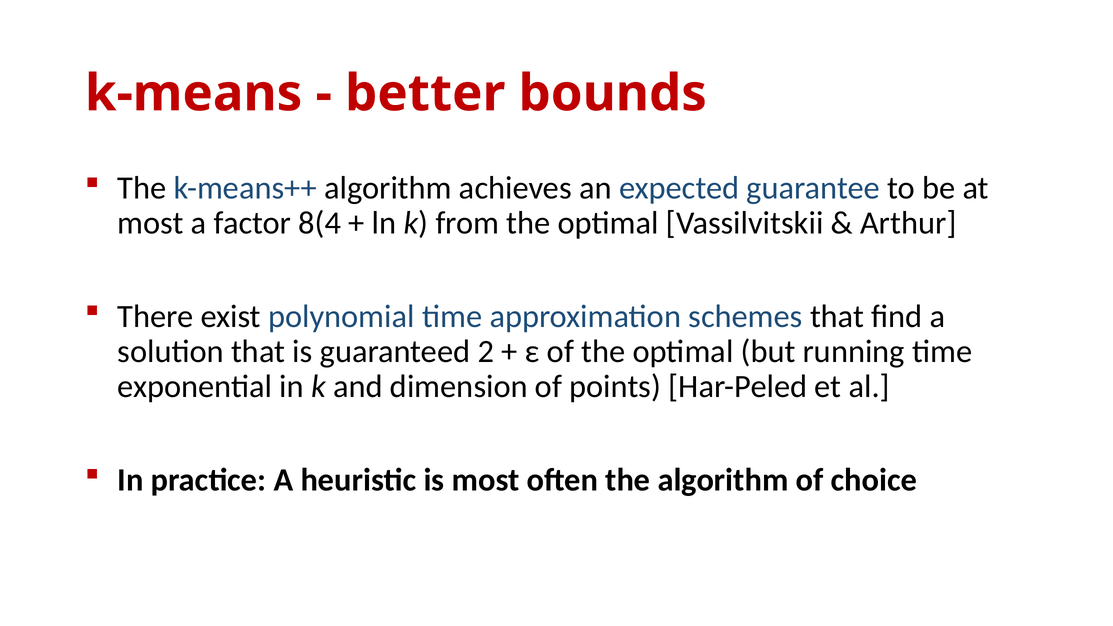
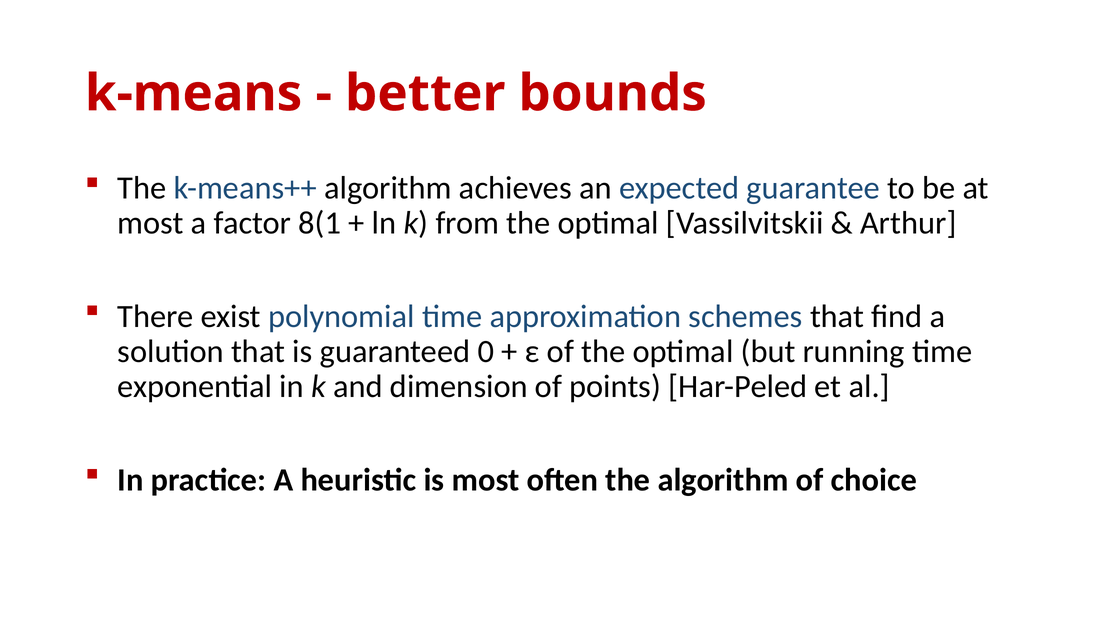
8(4: 8(4 -> 8(1 (320, 223)
2: 2 -> 0 (486, 352)
